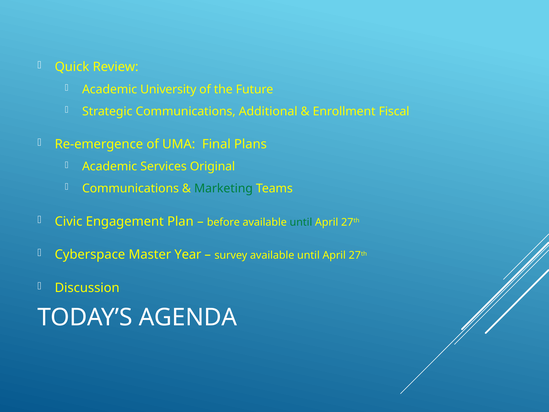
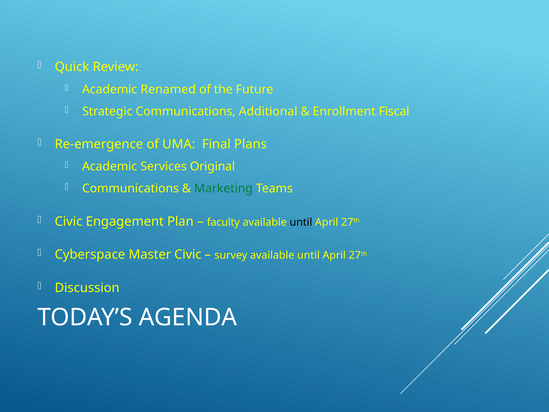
University: University -> Renamed (168, 89)
before: before -> faculty (223, 222)
until colour: green -> black (301, 222)
Master Year: Year -> Civic (188, 255)
